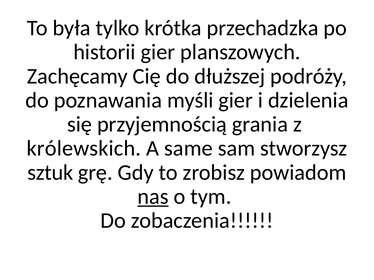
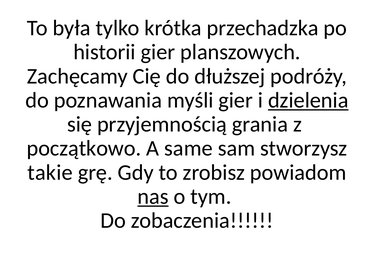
dzielenia underline: none -> present (308, 100)
królewskich: królewskich -> początkowo (84, 149)
sztuk: sztuk -> takie (50, 173)
